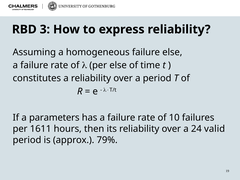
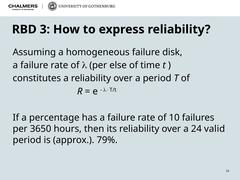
failure else: else -> disk (172, 52)
parameters: parameters -> percentage (54, 118)
1611: 1611 -> 3650 (41, 129)
